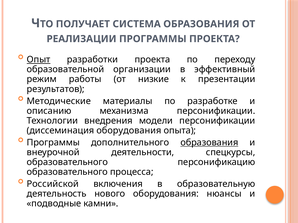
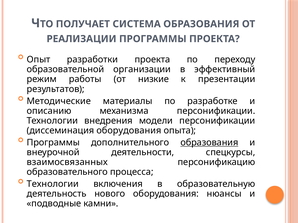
Опыт underline: present -> none (39, 60)
образовательного: образовательного -> взаимосвязанных (67, 162)
Российской: Российской -> Технологии (53, 184)
